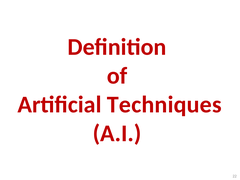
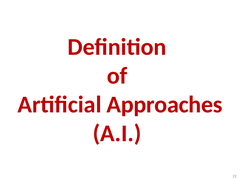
Techniques: Techniques -> Approaches (164, 105)
